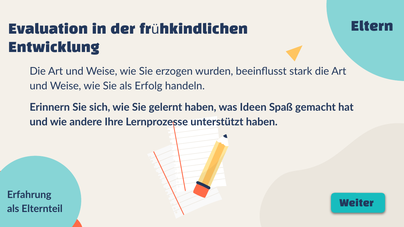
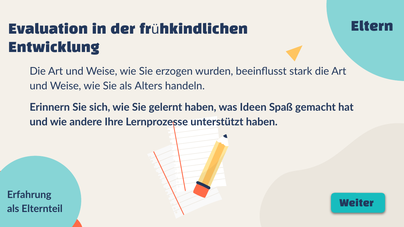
Erfolg: Erfolg -> Alters (149, 86)
